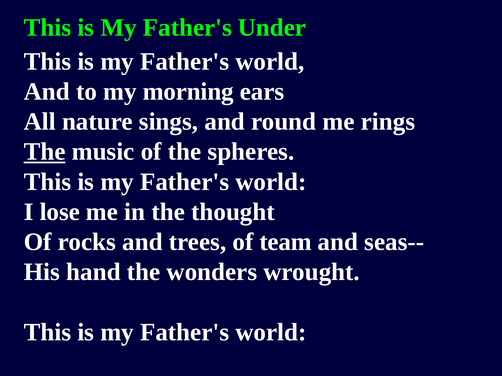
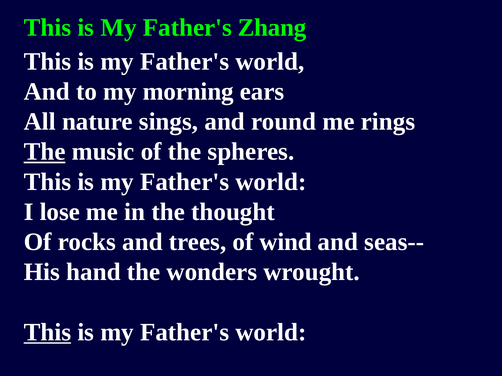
Under: Under -> Zhang (272, 28)
team: team -> wind (286, 242)
This underline: none -> present (47, 333)
